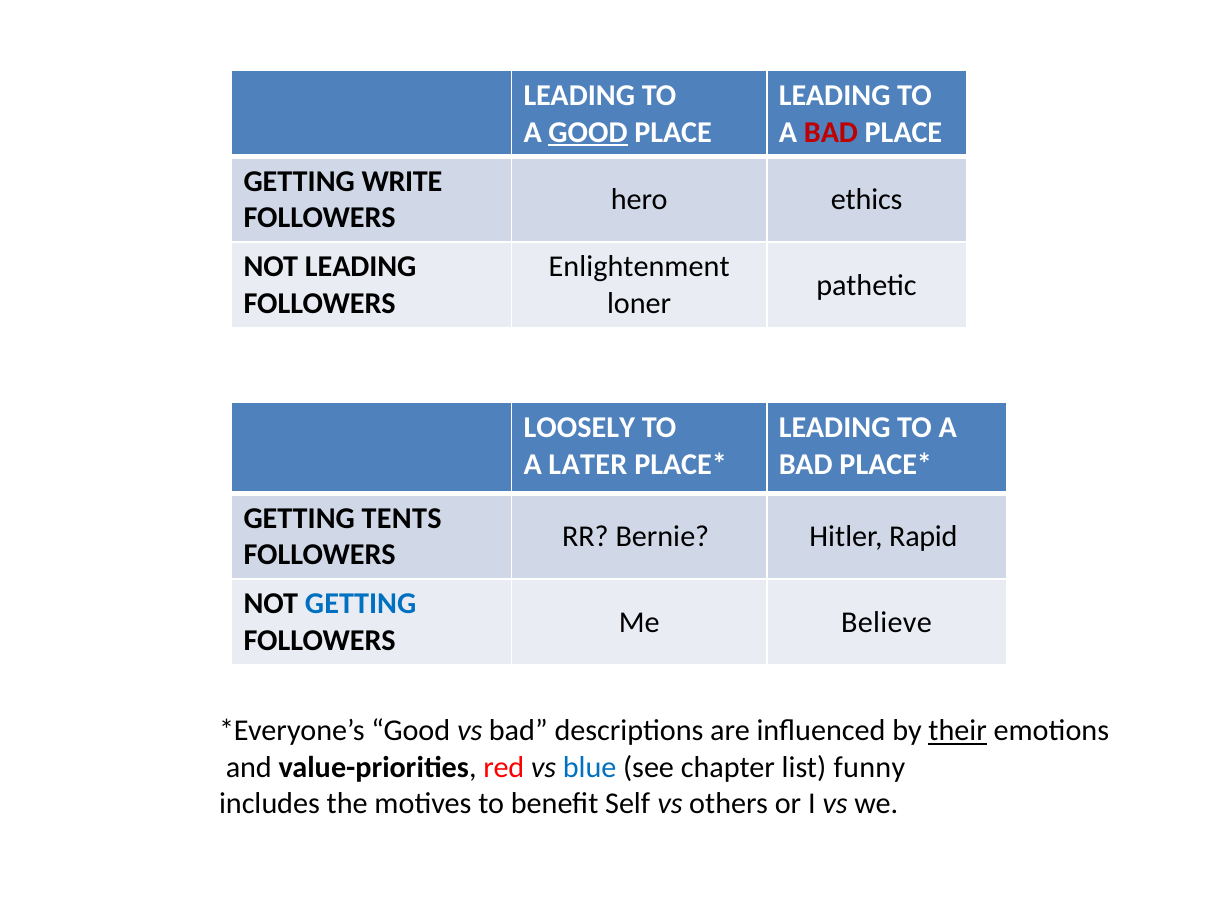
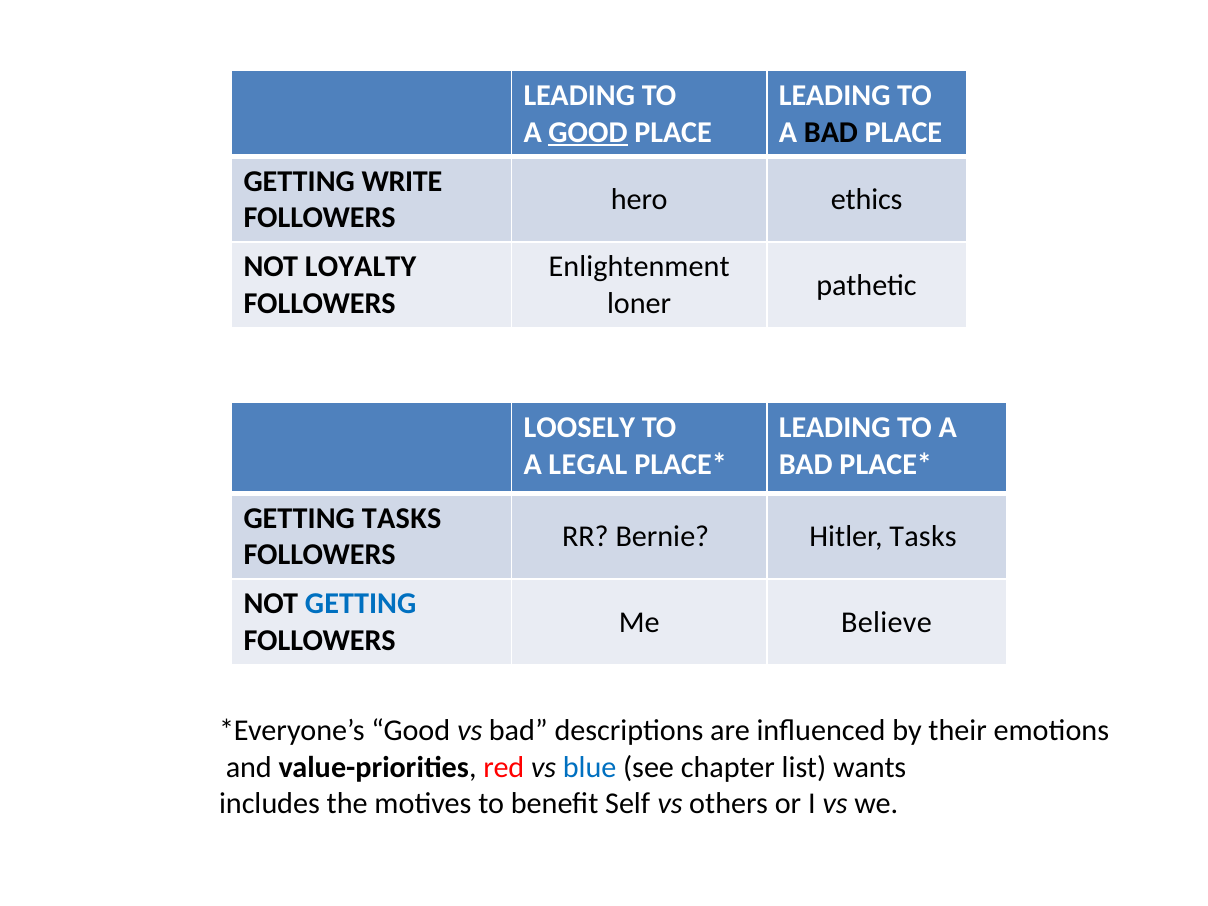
BAD colour: red -> black (831, 132)
NOT LEADING: LEADING -> LOYALTY (361, 267)
LATER: LATER -> LEGAL (588, 464)
GETTING TENTS: TENTS -> TASKS (402, 518)
Hitler Rapid: Rapid -> Tasks (923, 537)
their underline: present -> none (958, 731)
funny: funny -> wants (870, 767)
